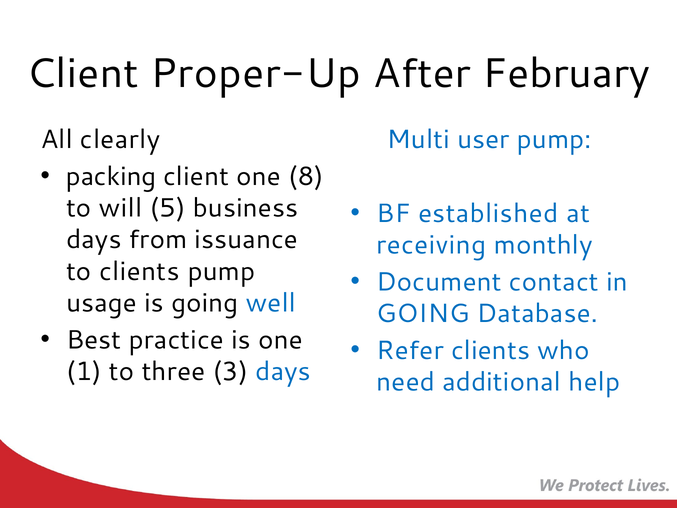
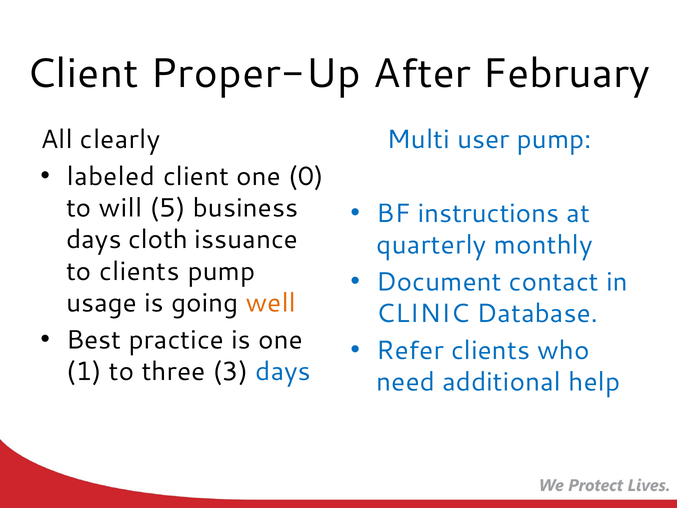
packing: packing -> labeled (111, 176)
8: 8 -> 0 (306, 176)
established: established -> instructions (488, 213)
from: from -> cloth (158, 240)
receiving: receiving -> quarterly (431, 245)
well colour: blue -> orange (271, 303)
GOING: GOING -> CLINIC (423, 313)
